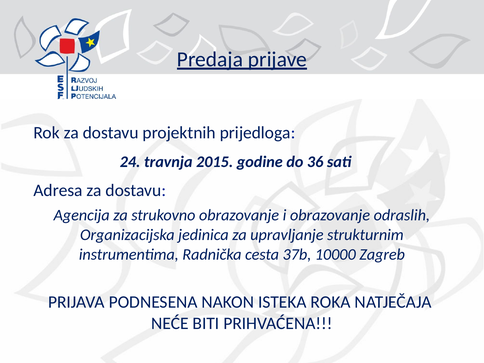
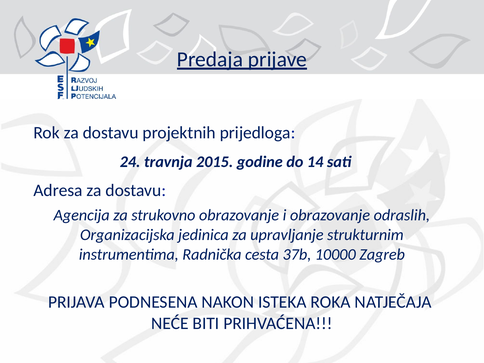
36: 36 -> 14 (315, 162)
